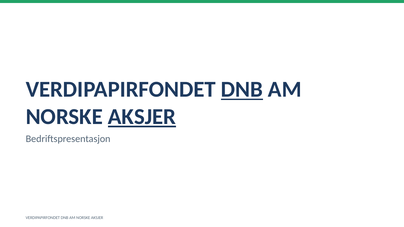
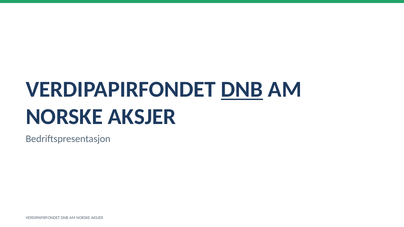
AKSJER underline: present -> none (142, 117)
